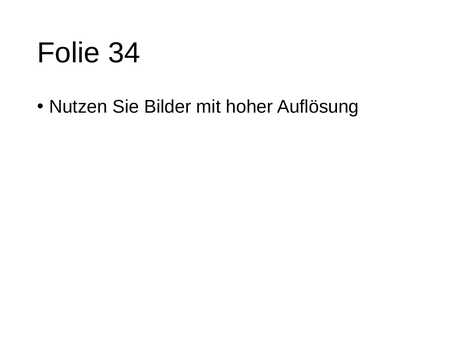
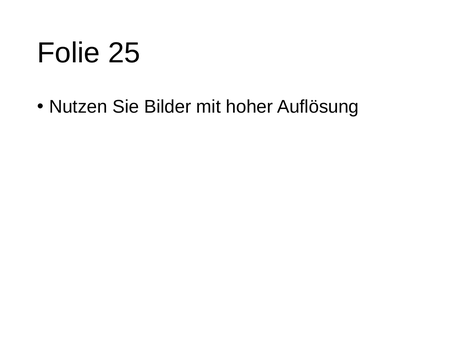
34: 34 -> 25 (124, 53)
